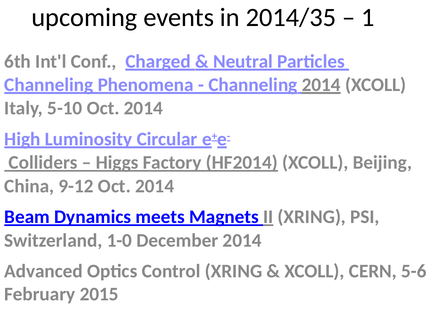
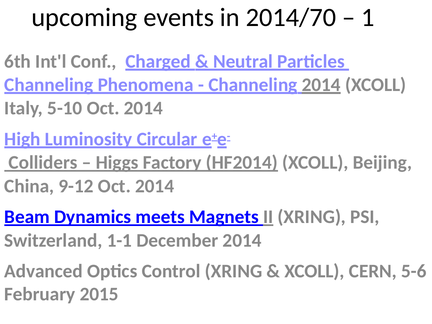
2014/35: 2014/35 -> 2014/70 (291, 17)
1-0: 1-0 -> 1-1 (119, 240)
